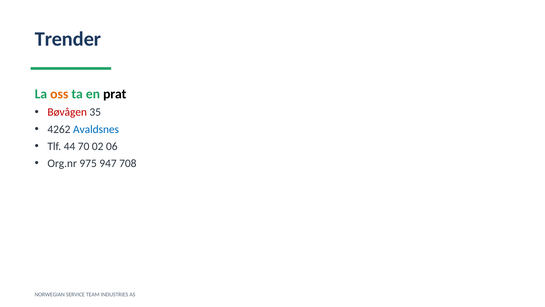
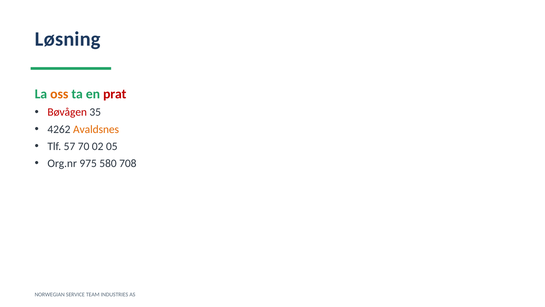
Trender: Trender -> Løsning (68, 39)
prat colour: black -> red (115, 94)
Avaldsnes colour: blue -> orange (96, 129)
44: 44 -> 57 (69, 146)
06: 06 -> 05 (112, 146)
947: 947 -> 580 (108, 163)
